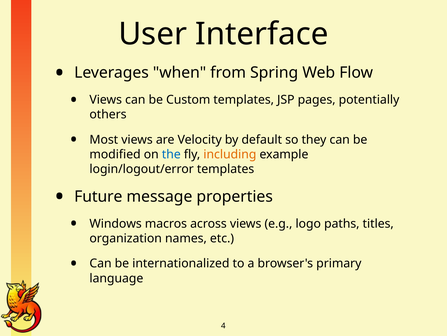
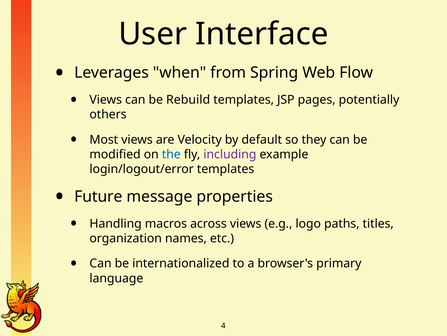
Custom: Custom -> Rebuild (188, 100)
including colour: orange -> purple (230, 154)
Windows: Windows -> Handling (116, 223)
